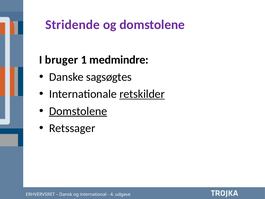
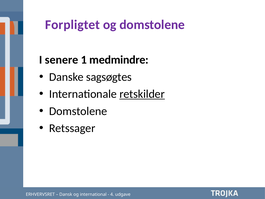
Stridende: Stridende -> Forpligtet (73, 25)
bruger: bruger -> senere (62, 60)
Domstolene underline: present -> none (78, 111)
